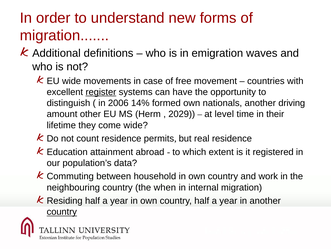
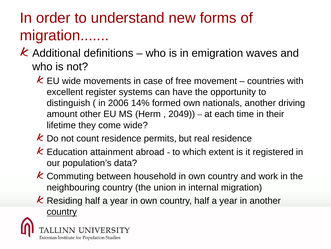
register underline: present -> none (101, 92)
2029: 2029 -> 2049 (182, 114)
level: level -> each (224, 114)
when: when -> union (165, 187)
